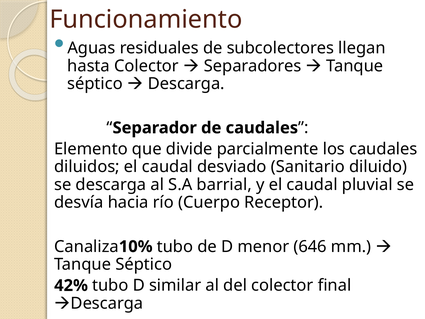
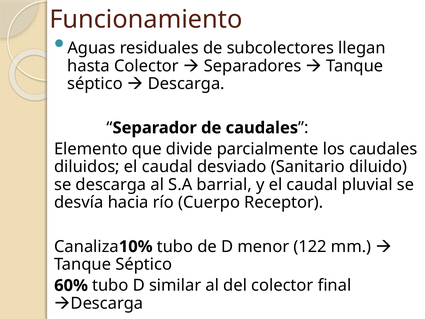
646: 646 -> 122 (310, 246)
42%: 42% -> 60% (71, 285)
